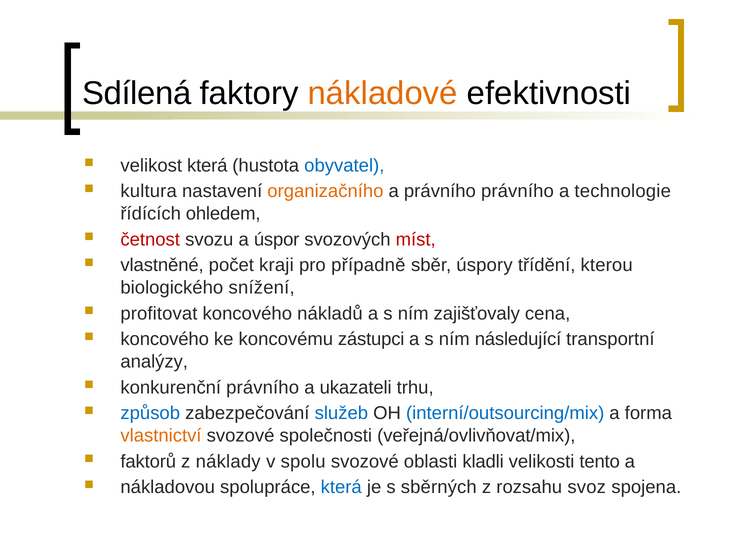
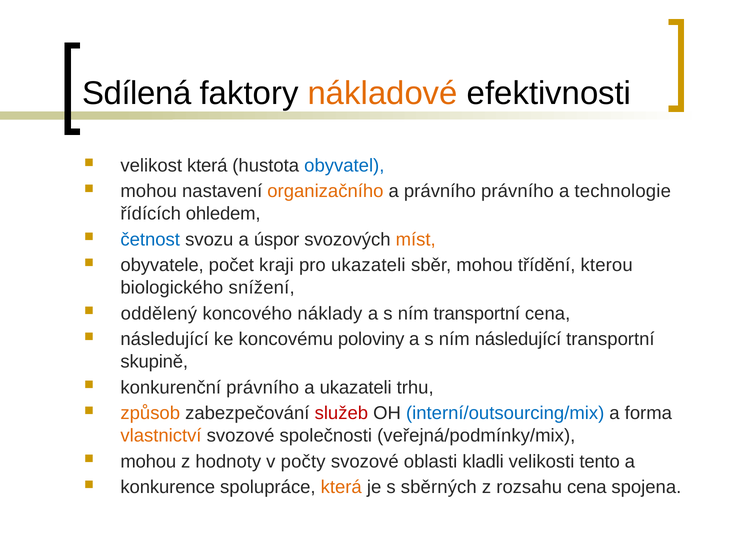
kultura: kultura -> mohou (149, 191)
četnost colour: red -> blue (150, 239)
míst colour: red -> orange (416, 239)
vlastněné: vlastněné -> obyvatele (162, 265)
pro případně: případně -> ukazateli (368, 265)
sběr úspory: úspory -> mohou (485, 265)
profitovat: profitovat -> oddělený (159, 313)
nákladů: nákladů -> náklady (330, 313)
ním zajišťovaly: zajišťovaly -> transportní (477, 313)
koncového: koncového -> následující (165, 339)
zástupci: zástupci -> poloviny (371, 339)
analýzy: analýzy -> skupině (154, 362)
způsob colour: blue -> orange (150, 413)
služeb colour: blue -> red (341, 413)
veřejná/ovlivňovat/mix: veřejná/ovlivňovat/mix -> veřejná/podmínky/mix (476, 436)
faktorů: faktorů -> mohou (148, 461)
náklady: náklady -> hodnoty (228, 461)
spolu: spolu -> počty (303, 461)
nákladovou: nákladovou -> konkurence (168, 487)
která colour: blue -> orange (341, 487)
rozsahu svoz: svoz -> cena (587, 487)
